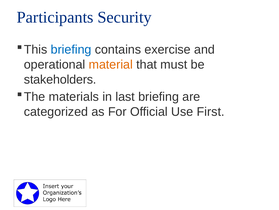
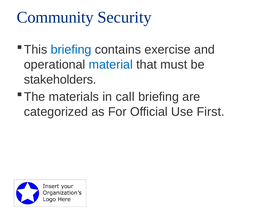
Participants: Participants -> Community (55, 17)
material colour: orange -> blue (111, 64)
last: last -> call (125, 96)
